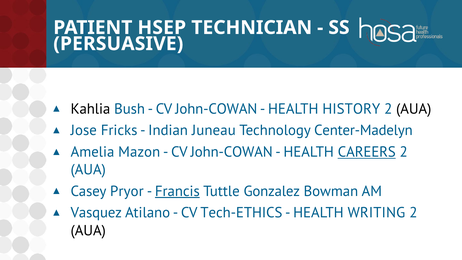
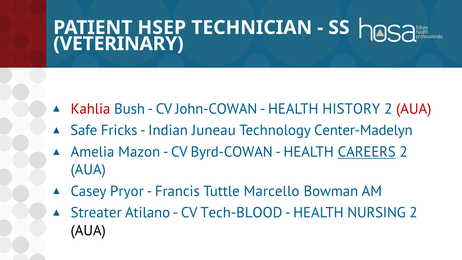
PERSUASIVE: PERSUASIVE -> VETERINARY (118, 44)
Kahlia colour: black -> red (90, 109)
AUA colour: black -> red (414, 109)
Jose: Jose -> Safe (84, 130)
John-COWAN: John-COWAN -> Byrd-COWAN (232, 152)
Francis underline: present -> none (177, 191)
Gonzalez: Gonzalez -> Marcello (272, 191)
Vasquez: Vasquez -> Streater (96, 213)
Tech-ETHICS: Tech-ETHICS -> Tech-BLOOD (241, 213)
WRITING: WRITING -> NURSING (377, 213)
